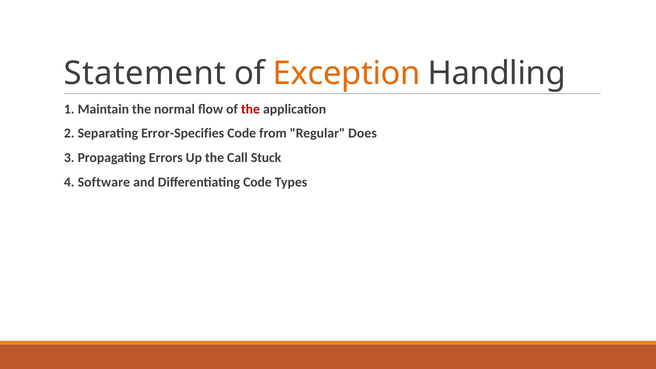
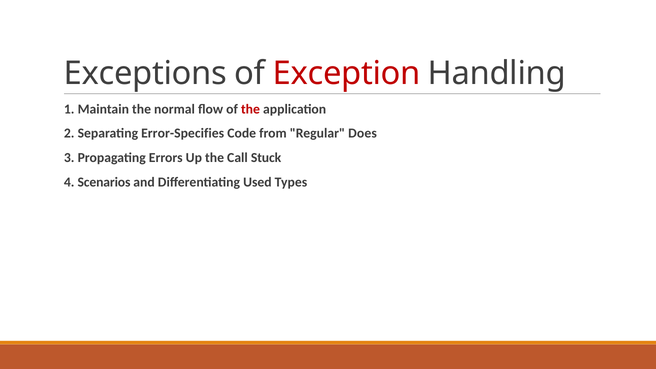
Statement: Statement -> Exceptions (145, 73)
Exception colour: orange -> red (347, 73)
Software: Software -> Scenarios (104, 182)
Differentiating Code: Code -> Used (257, 182)
